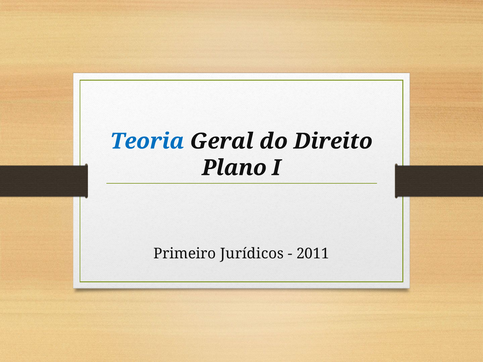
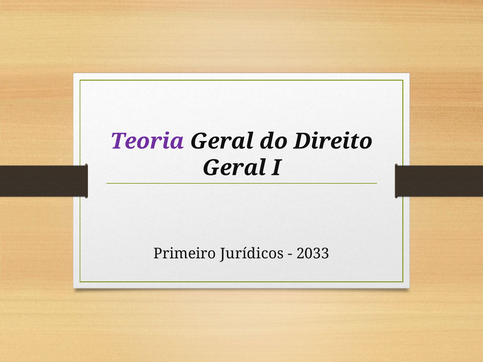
Teoria colour: blue -> purple (147, 141)
Plano: Plano -> Geral (234, 168)
2011: 2011 -> 2033 (313, 254)
